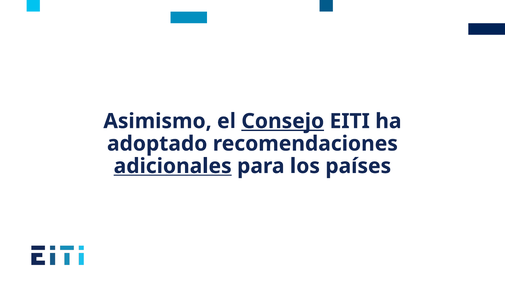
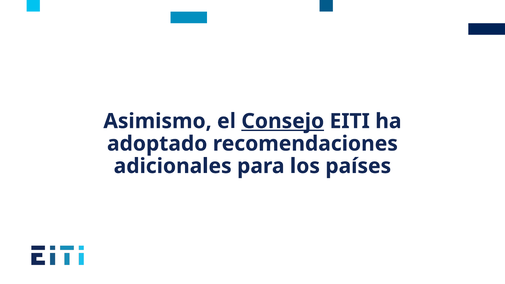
adicionales underline: present -> none (173, 166)
